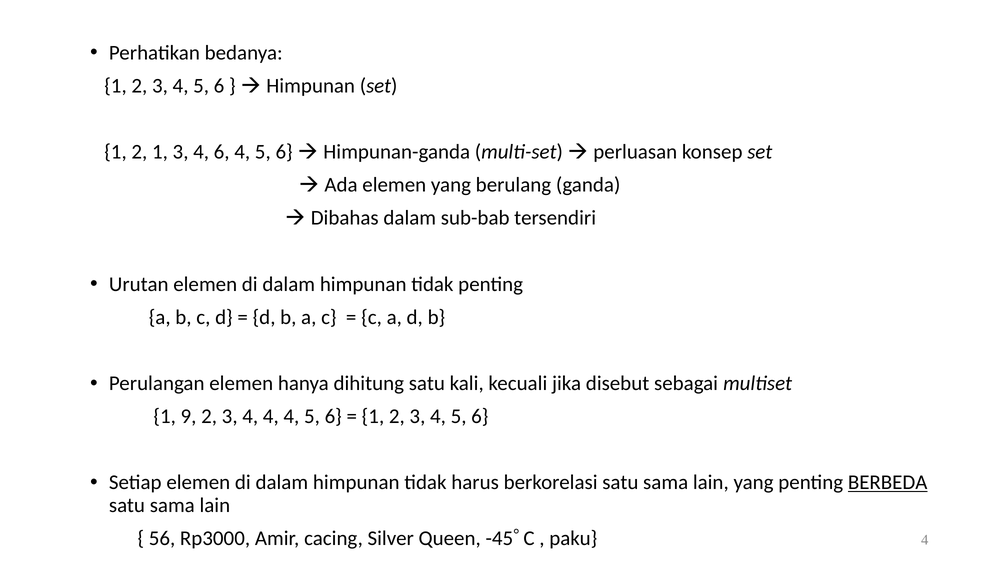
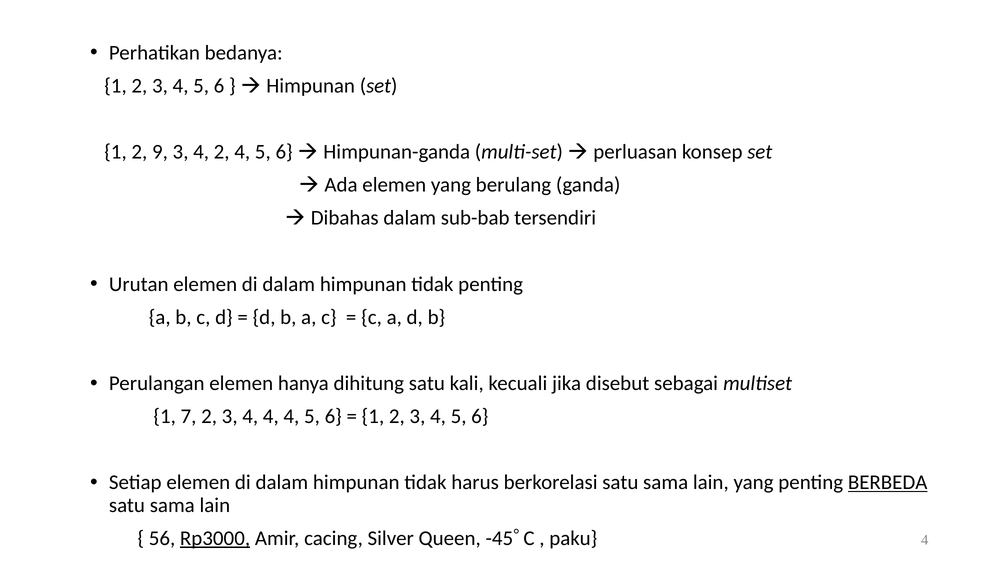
2 1: 1 -> 9 (160, 152)
4 6: 6 -> 2 (222, 152)
9: 9 -> 7 (189, 417)
Rp3000 underline: none -> present (215, 538)
